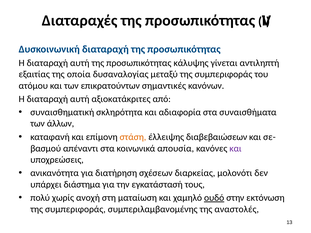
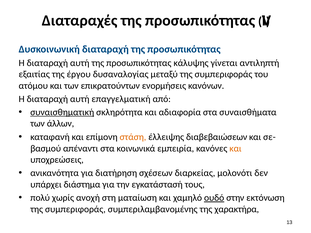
οποία: οποία -> έργου (79, 74)
σημαντικές: σημαντικές -> ενορμήσεις (164, 86)
αξιοκατάκριτες: αξιοκατάκριτες -> επαγγελματική (121, 99)
συναισθηματική underline: none -> present (62, 112)
απουσία: απουσία -> εμπειρία (176, 149)
και colour: purple -> orange (235, 149)
αναστολές: αναστολές -> χαρακτήρα (237, 209)
